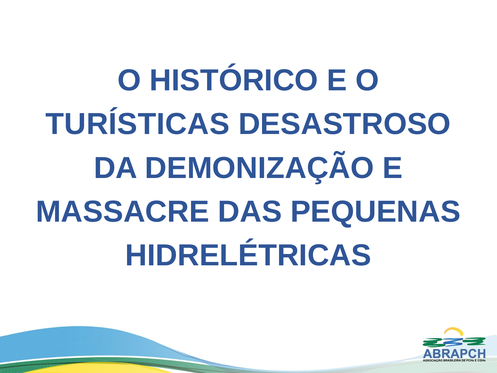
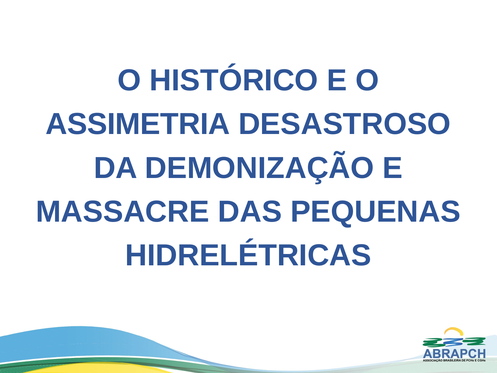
TURÍSTICAS: TURÍSTICAS -> ASSIMETRIA (138, 124)
